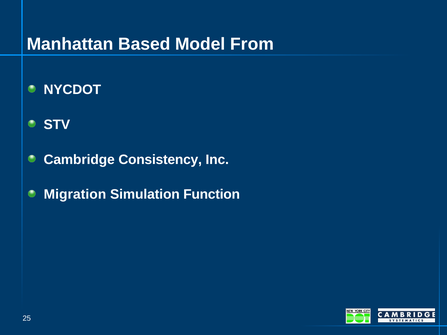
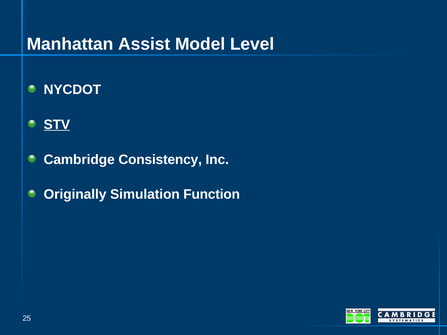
Based: Based -> Assist (144, 44)
From: From -> Level (252, 44)
STV underline: none -> present (57, 125)
Migration: Migration -> Originally (75, 195)
